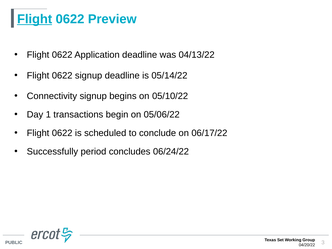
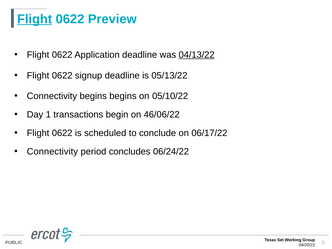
04/13/22 underline: none -> present (197, 55)
05/14/22: 05/14/22 -> 05/13/22 (169, 75)
Connectivity signup: signup -> begins (93, 96)
05/06/22: 05/06/22 -> 46/06/22 (162, 115)
Successfully: Successfully -> Connectivity (52, 151)
